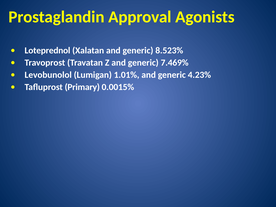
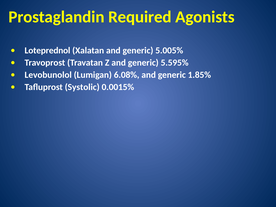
Approval: Approval -> Required (140, 17)
8.523%: 8.523% -> 5.005% (169, 50)
7.469%: 7.469% -> 5.595% (175, 63)
1.01%: 1.01% -> 6.08% (127, 75)
4.23%: 4.23% -> 1.85% (199, 75)
Primary: Primary -> Systolic (82, 87)
